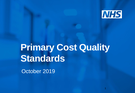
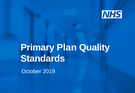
Cost: Cost -> Plan (67, 48)
